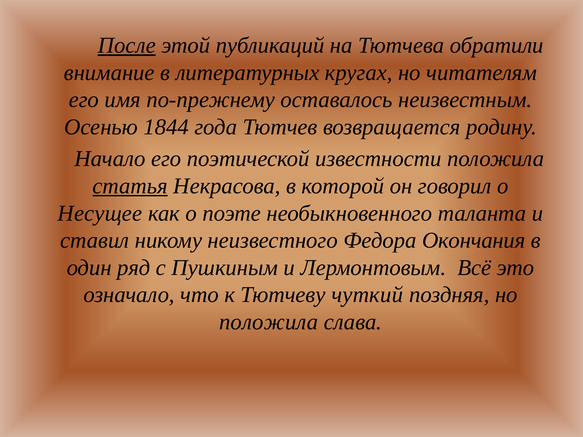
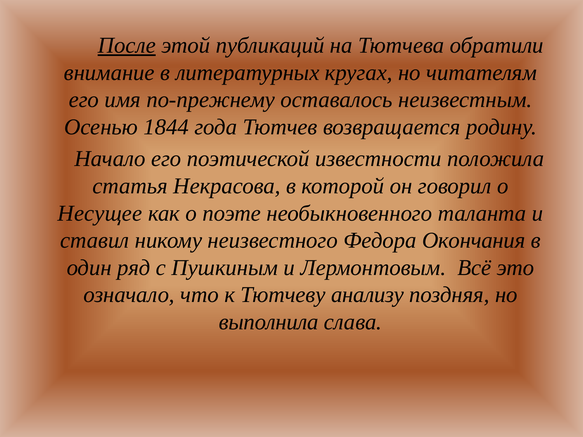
статья underline: present -> none (130, 186)
чуткий: чуткий -> анализу (367, 295)
положила: положила -> выполнила (269, 322)
